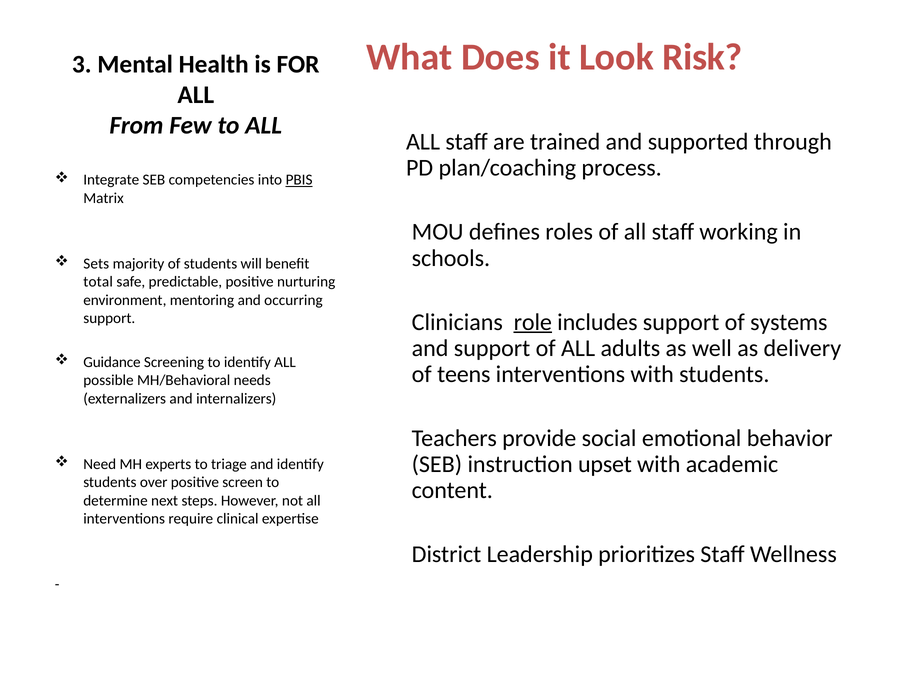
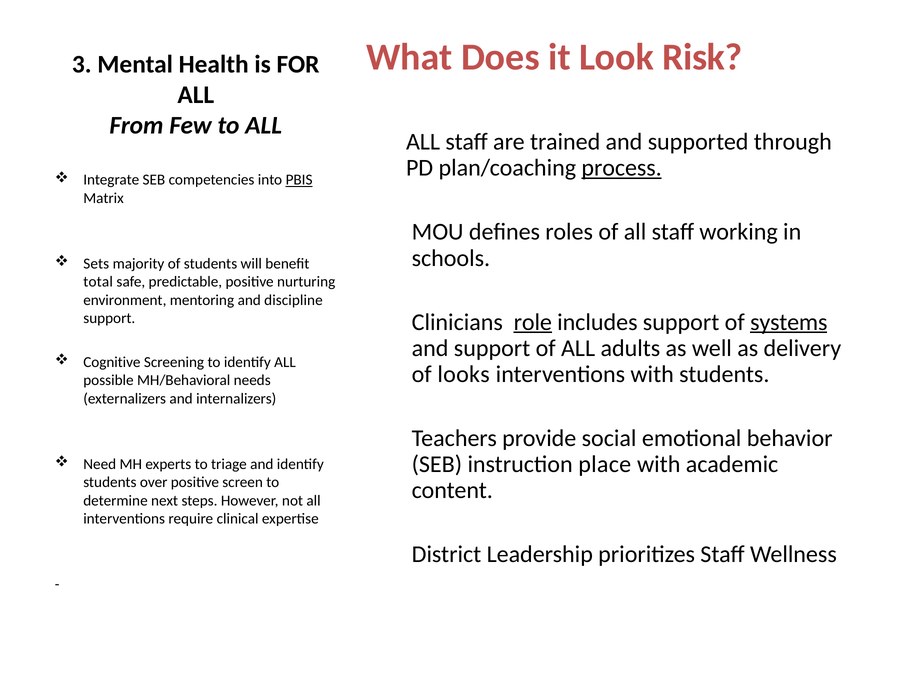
process underline: none -> present (622, 168)
occurring: occurring -> discipline (293, 300)
systems underline: none -> present (789, 322)
Guidance: Guidance -> Cognitive (112, 362)
teens: teens -> looks (464, 374)
upset: upset -> place (605, 464)
